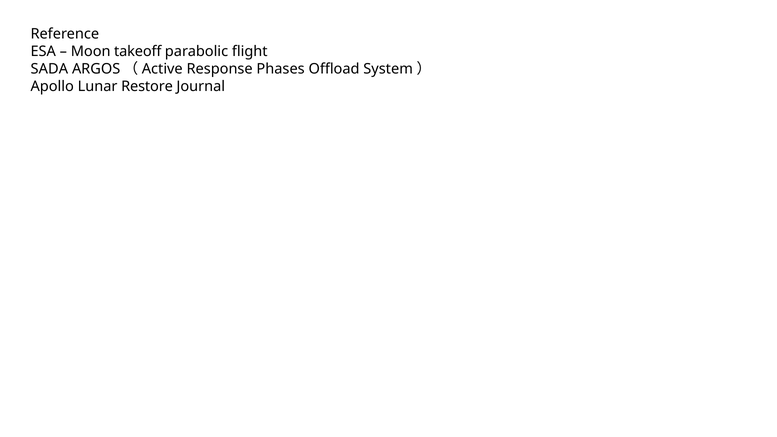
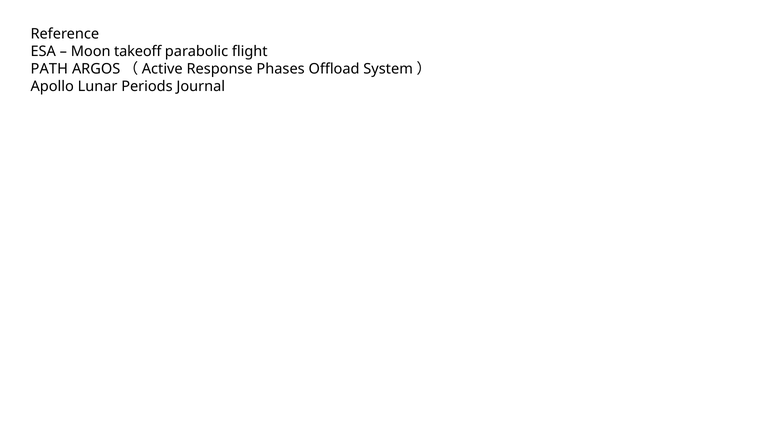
SADA: SADA -> PATH (49, 69)
Restore: Restore -> Periods (147, 86)
